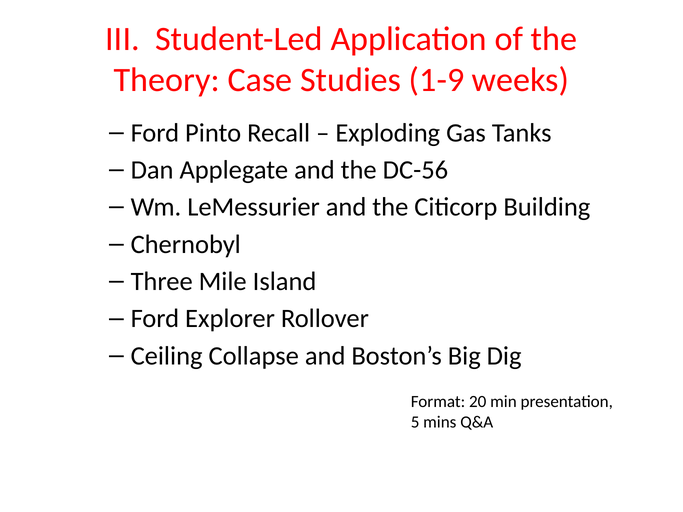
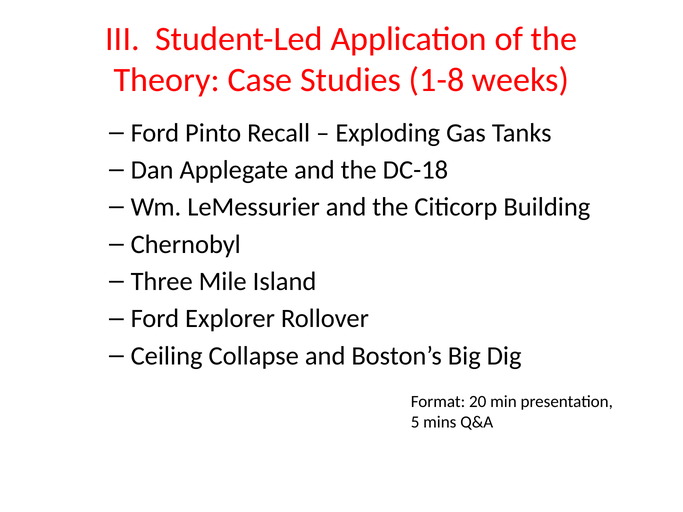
1-9: 1-9 -> 1-8 (437, 80)
DC-56: DC-56 -> DC-18 (415, 170)
